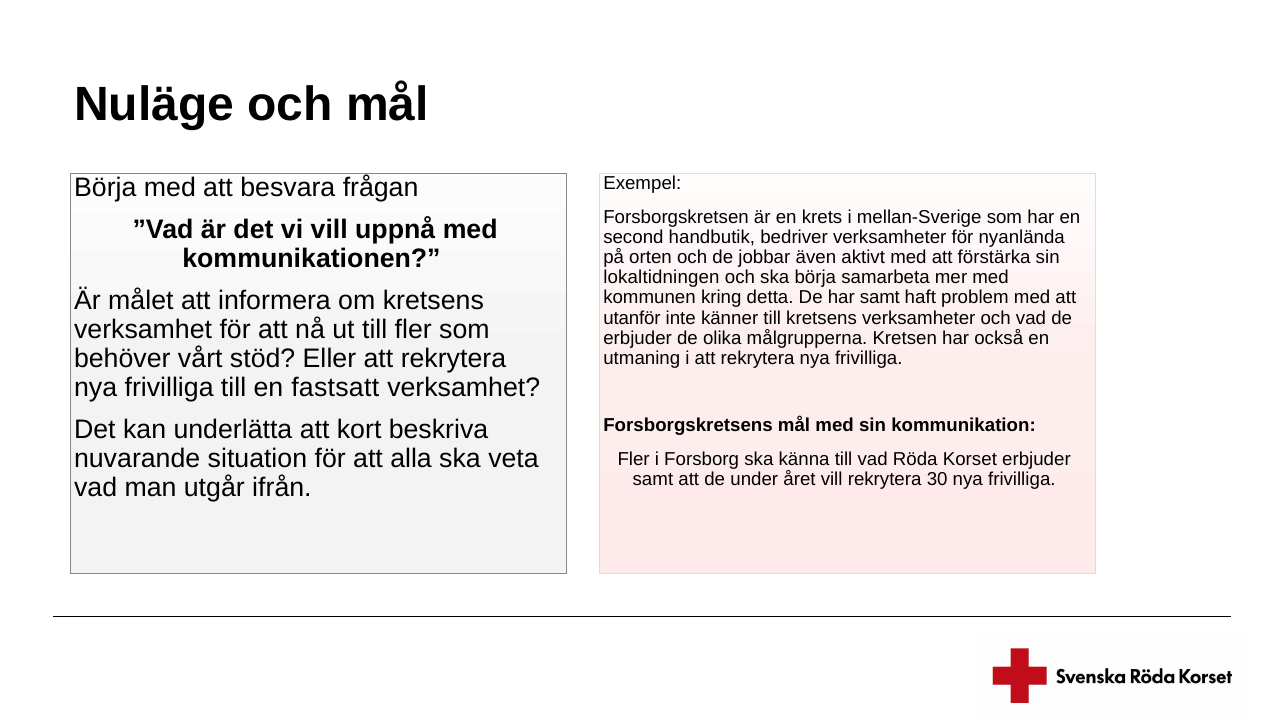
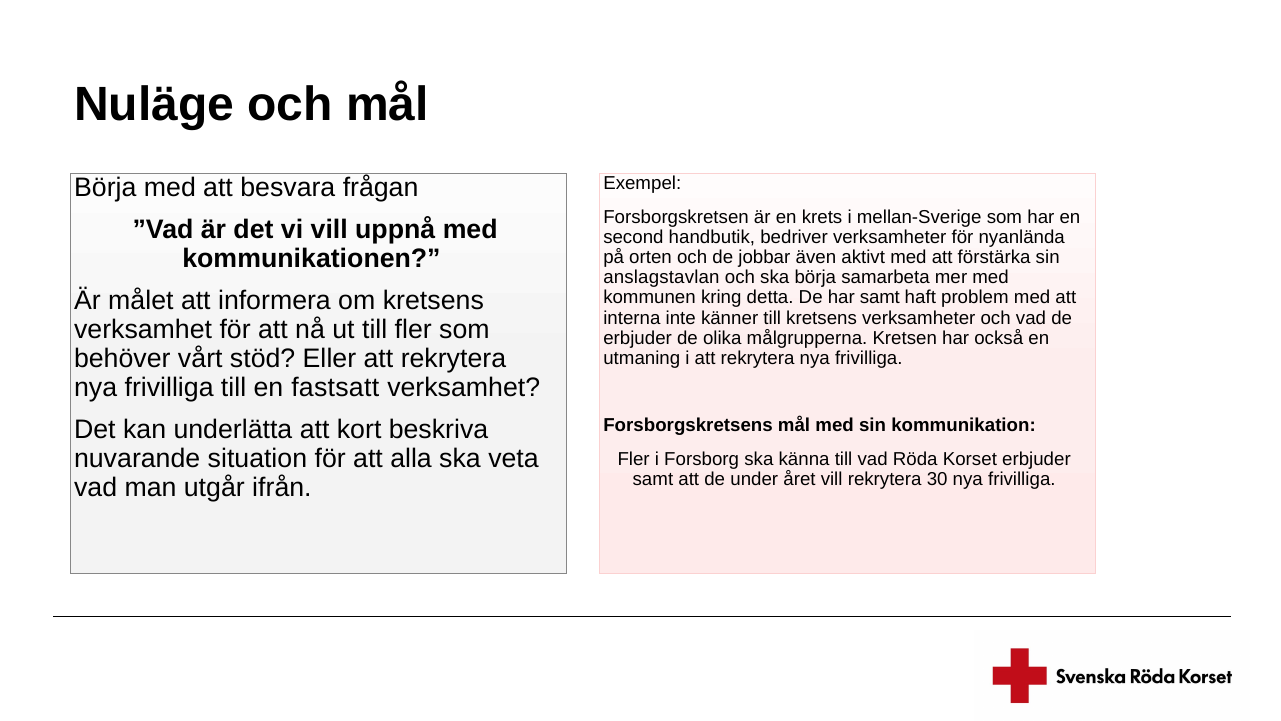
lokaltidningen: lokaltidningen -> anslagstavlan (661, 277)
utanför: utanför -> interna (632, 318)
